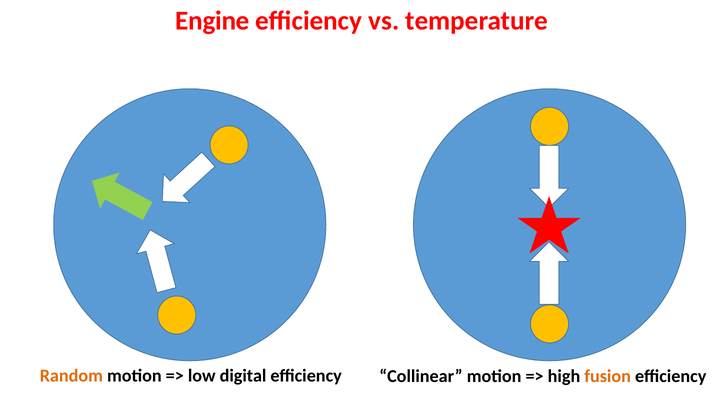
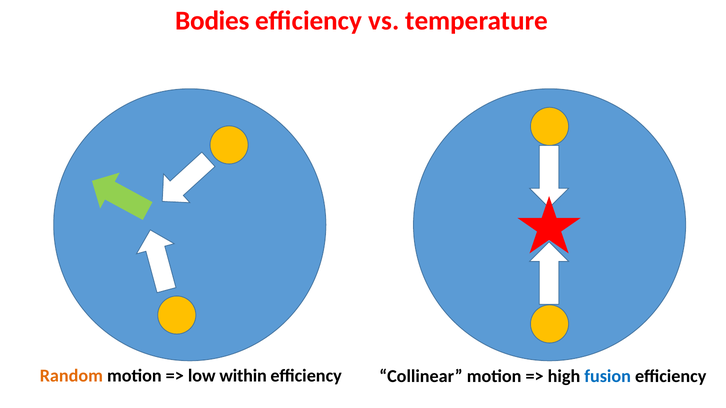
Engine: Engine -> Bodies (212, 21)
digital: digital -> within (243, 376)
fusion colour: orange -> blue (608, 377)
